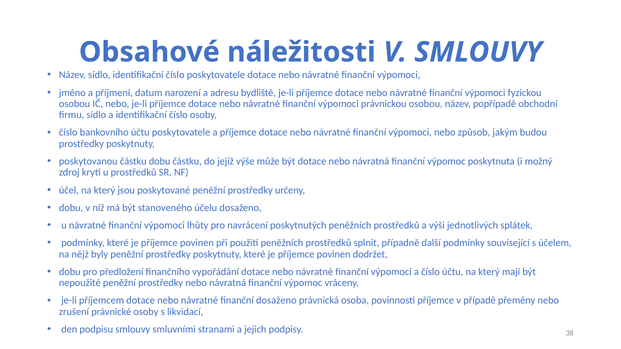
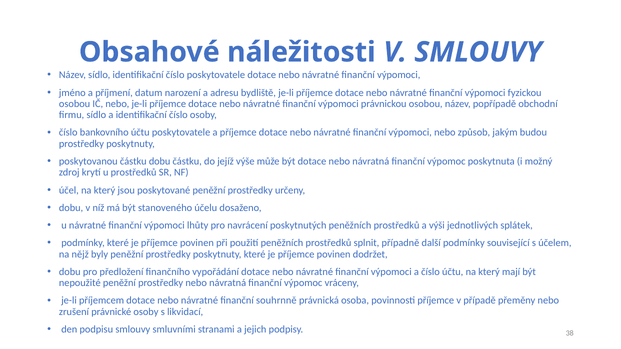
finanční dosaženo: dosaženo -> souhrnně (276, 301)
